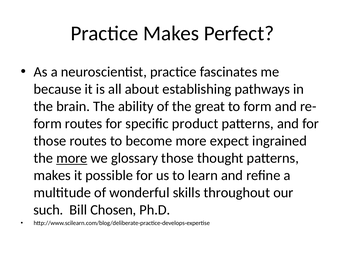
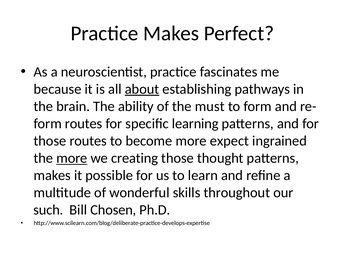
about underline: none -> present (142, 89)
great: great -> must (210, 106)
product: product -> learning (195, 123)
glossary: glossary -> creating (135, 158)
